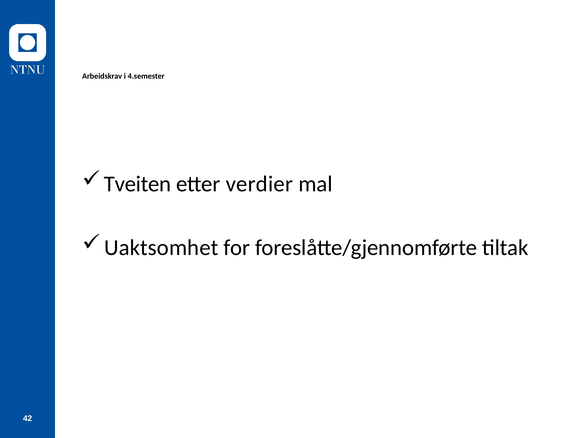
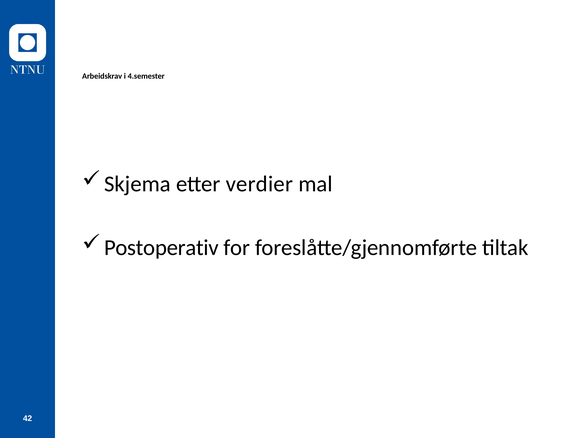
Tveiten: Tveiten -> Skjema (137, 184)
Uaktsomhet: Uaktsomhet -> Postoperativ (161, 248)
